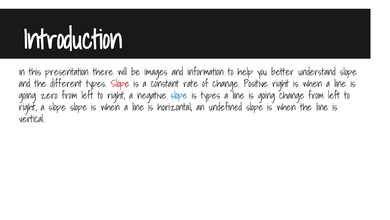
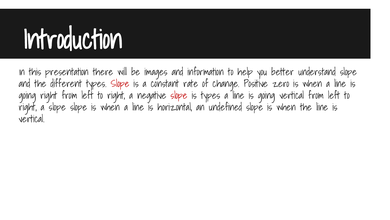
Positive right: right -> zero (281, 84)
going zero: zero -> right (49, 95)
slope colour: blue -> red (179, 95)
going change: change -> vertical (292, 95)
